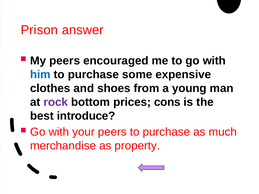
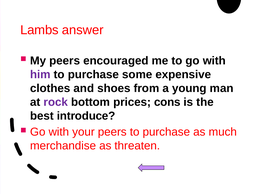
Prison: Prison -> Lambs (39, 30)
him colour: blue -> purple (40, 75)
property: property -> threaten (137, 146)
